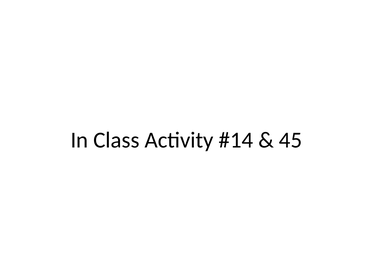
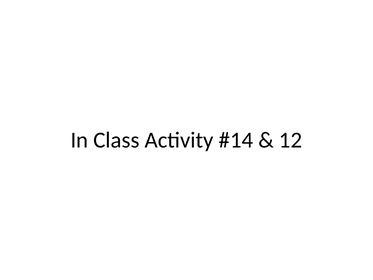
45: 45 -> 12 (291, 140)
